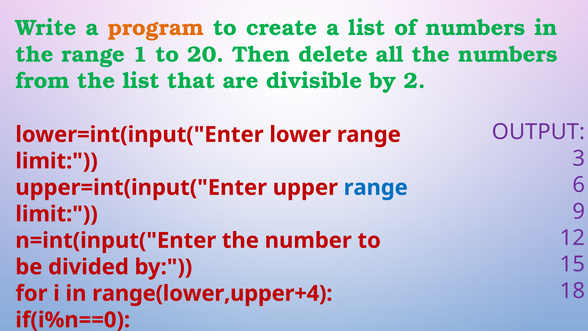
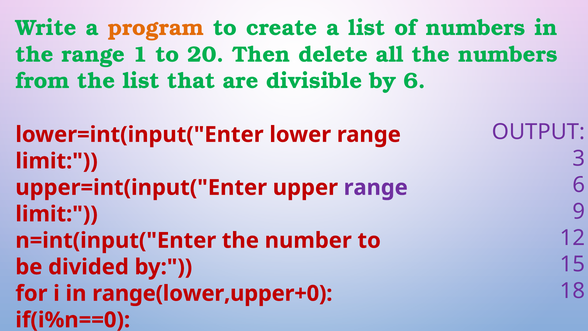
by 2: 2 -> 6 (415, 81)
range colour: blue -> purple (376, 187)
range(lower,upper+4: range(lower,upper+4 -> range(lower,upper+0 (212, 293)
